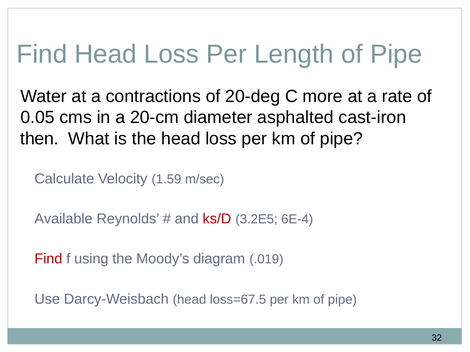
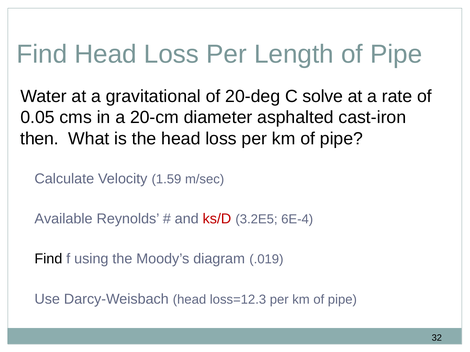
contractions: contractions -> gravitational (153, 96)
more: more -> solve (323, 96)
Find colour: red -> black (48, 259)
loss=67.5: loss=67.5 -> loss=12.3 (238, 300)
